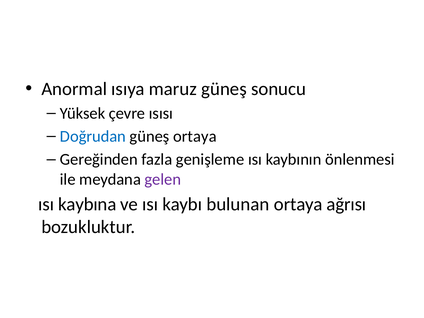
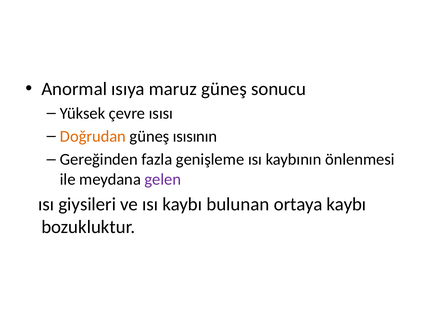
Doğrudan colour: blue -> orange (93, 136)
güneş ortaya: ortaya -> ısısının (195, 136)
kaybına: kaybına -> giysileri (87, 204)
ortaya ağrısı: ağrısı -> kaybı (346, 204)
